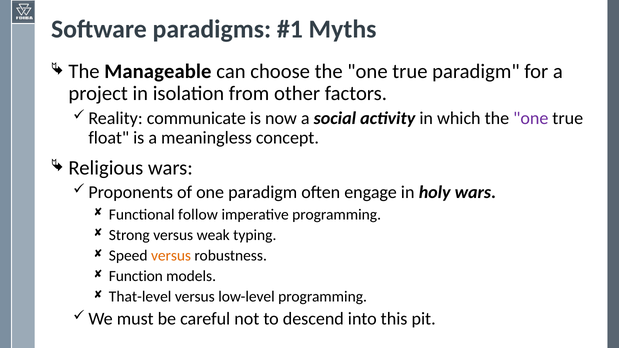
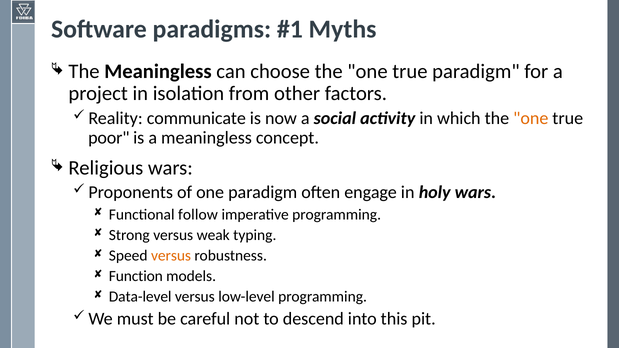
The Manageable: Manageable -> Meaningless (158, 71)
one colour: purple -> orange (531, 118)
float: float -> poor (109, 138)
That-level: That-level -> Data-level (140, 297)
